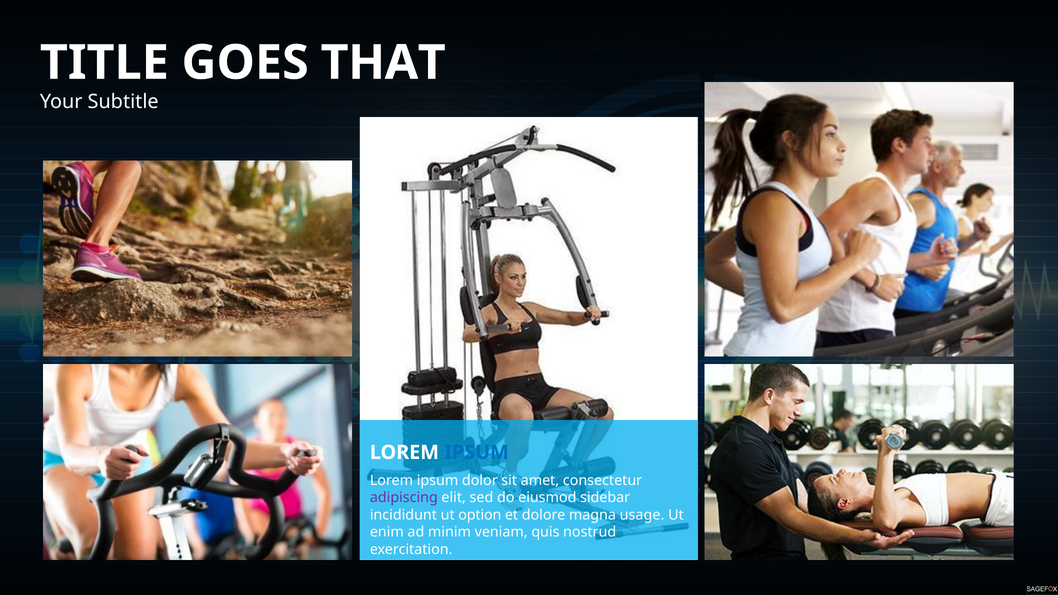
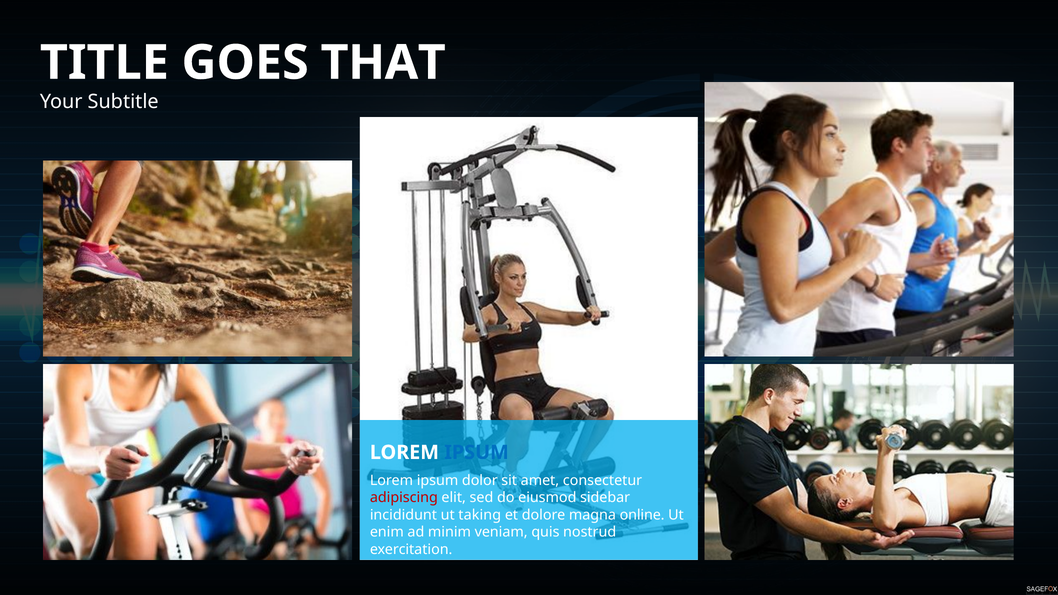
adipiscing colour: purple -> red (404, 498)
option: option -> taking (480, 515)
usage: usage -> online (642, 515)
